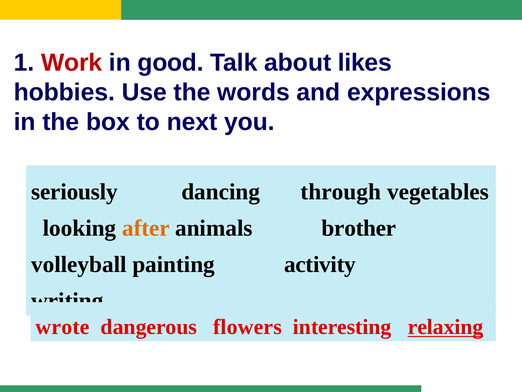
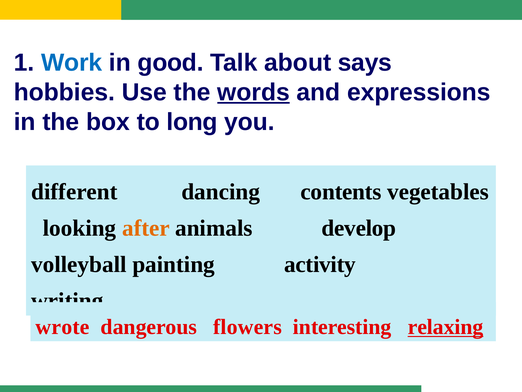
Work colour: red -> blue (72, 63)
likes: likes -> says (365, 63)
words underline: none -> present (254, 92)
next: next -> long (192, 122)
seriously: seriously -> different (74, 192)
through: through -> contents (341, 192)
brother: brother -> develop (359, 228)
